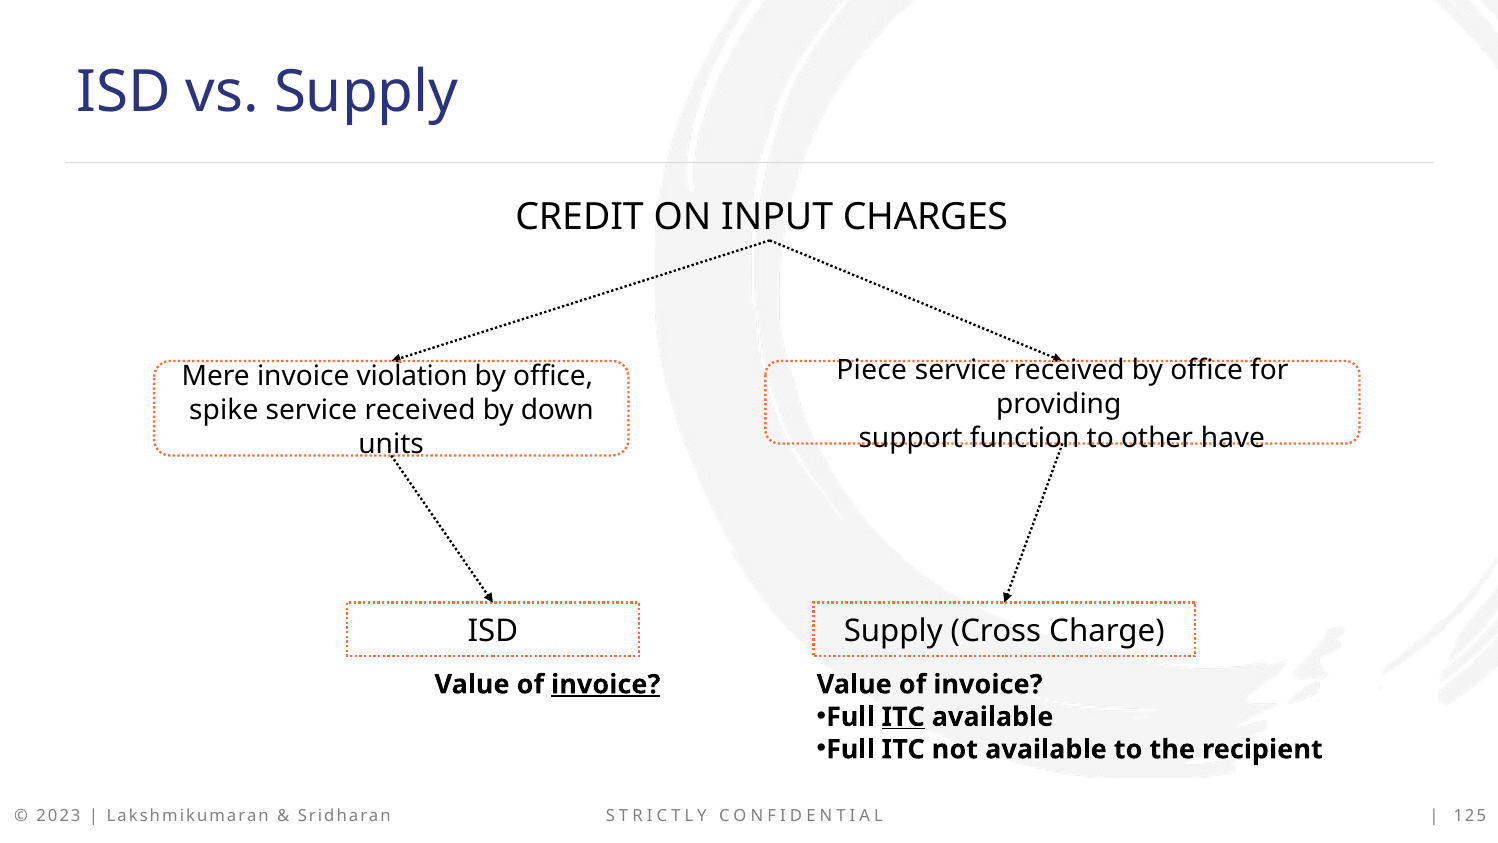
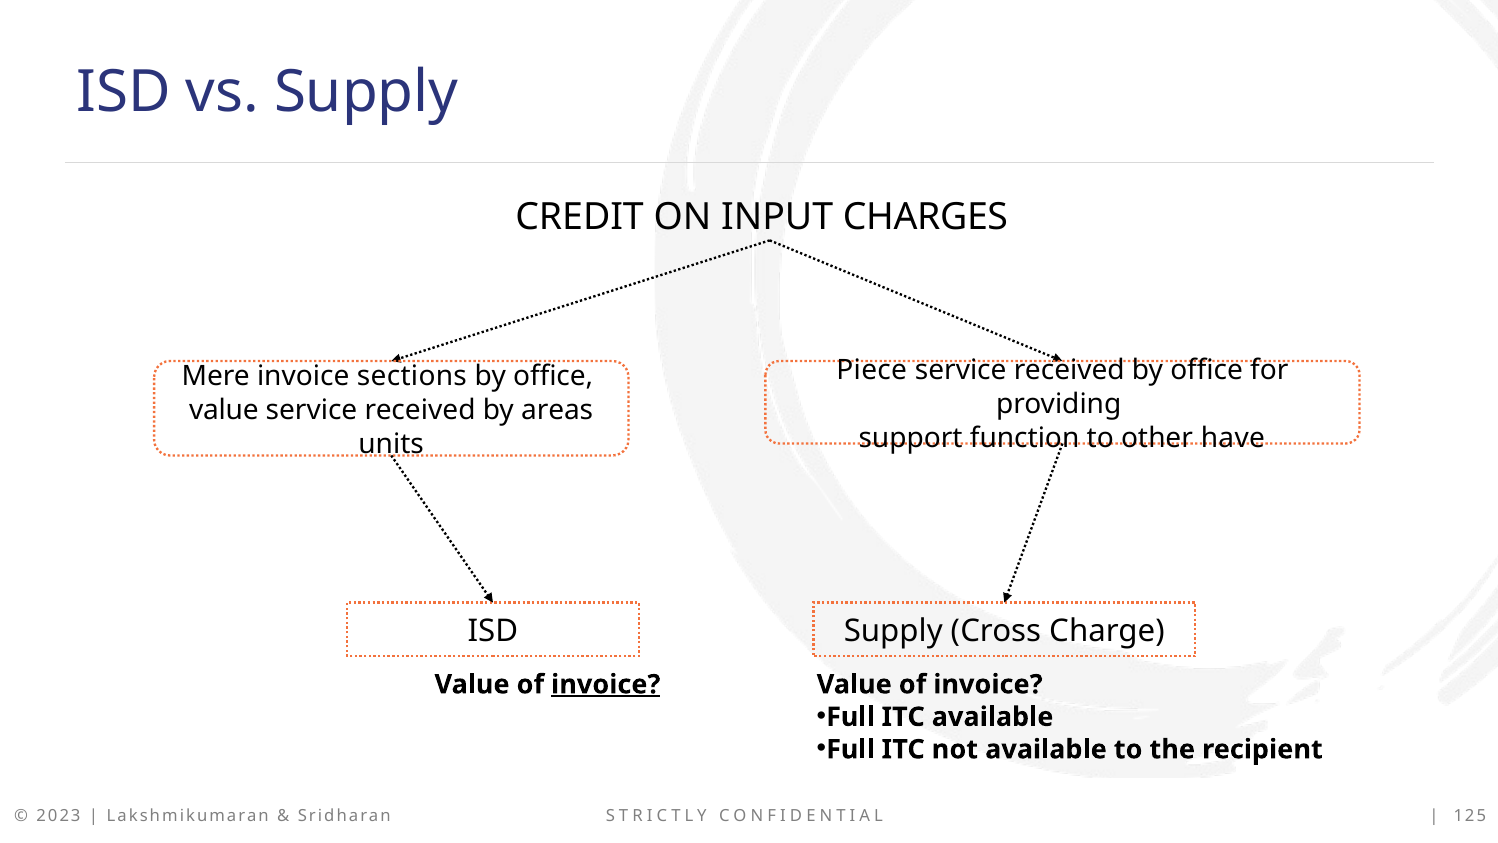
violation: violation -> sections (412, 376)
spike: spike -> value (224, 410)
down: down -> areas (557, 410)
ITC underline: present -> none (903, 717)
